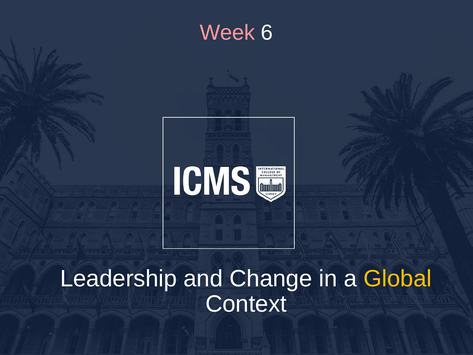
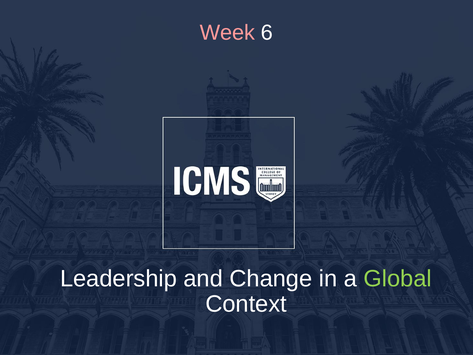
Global colour: yellow -> light green (398, 278)
